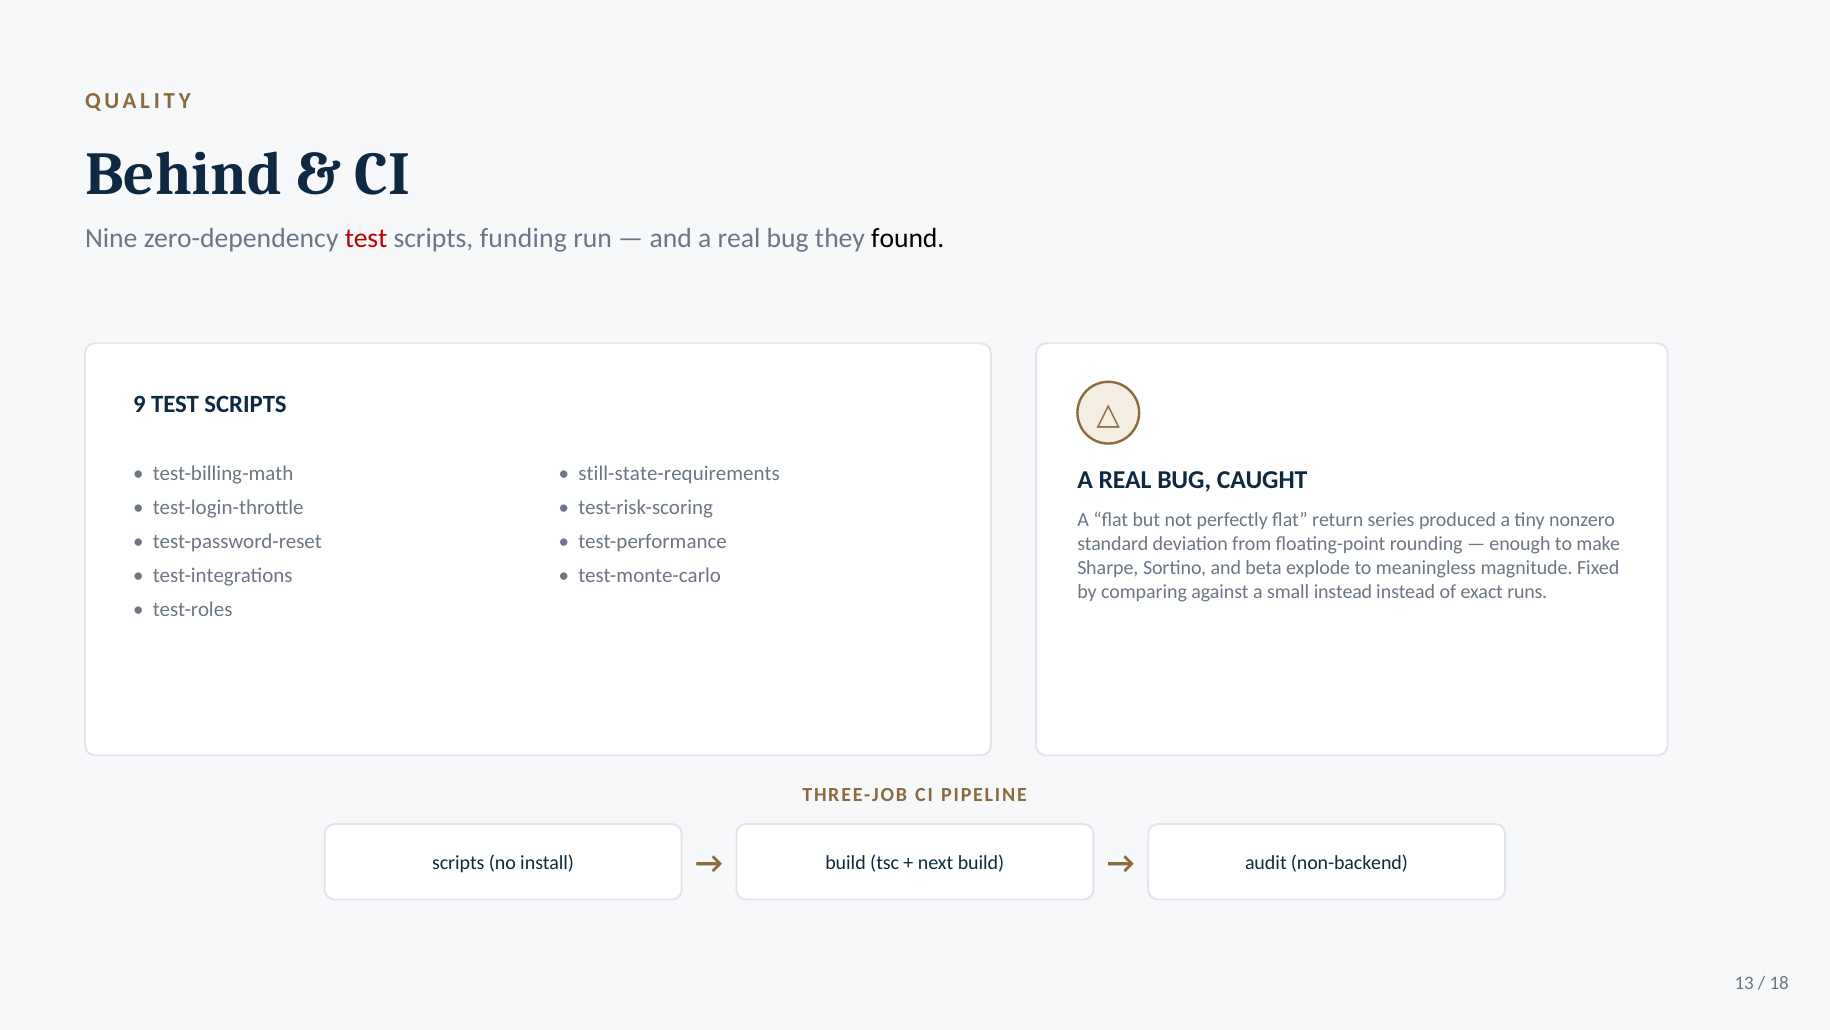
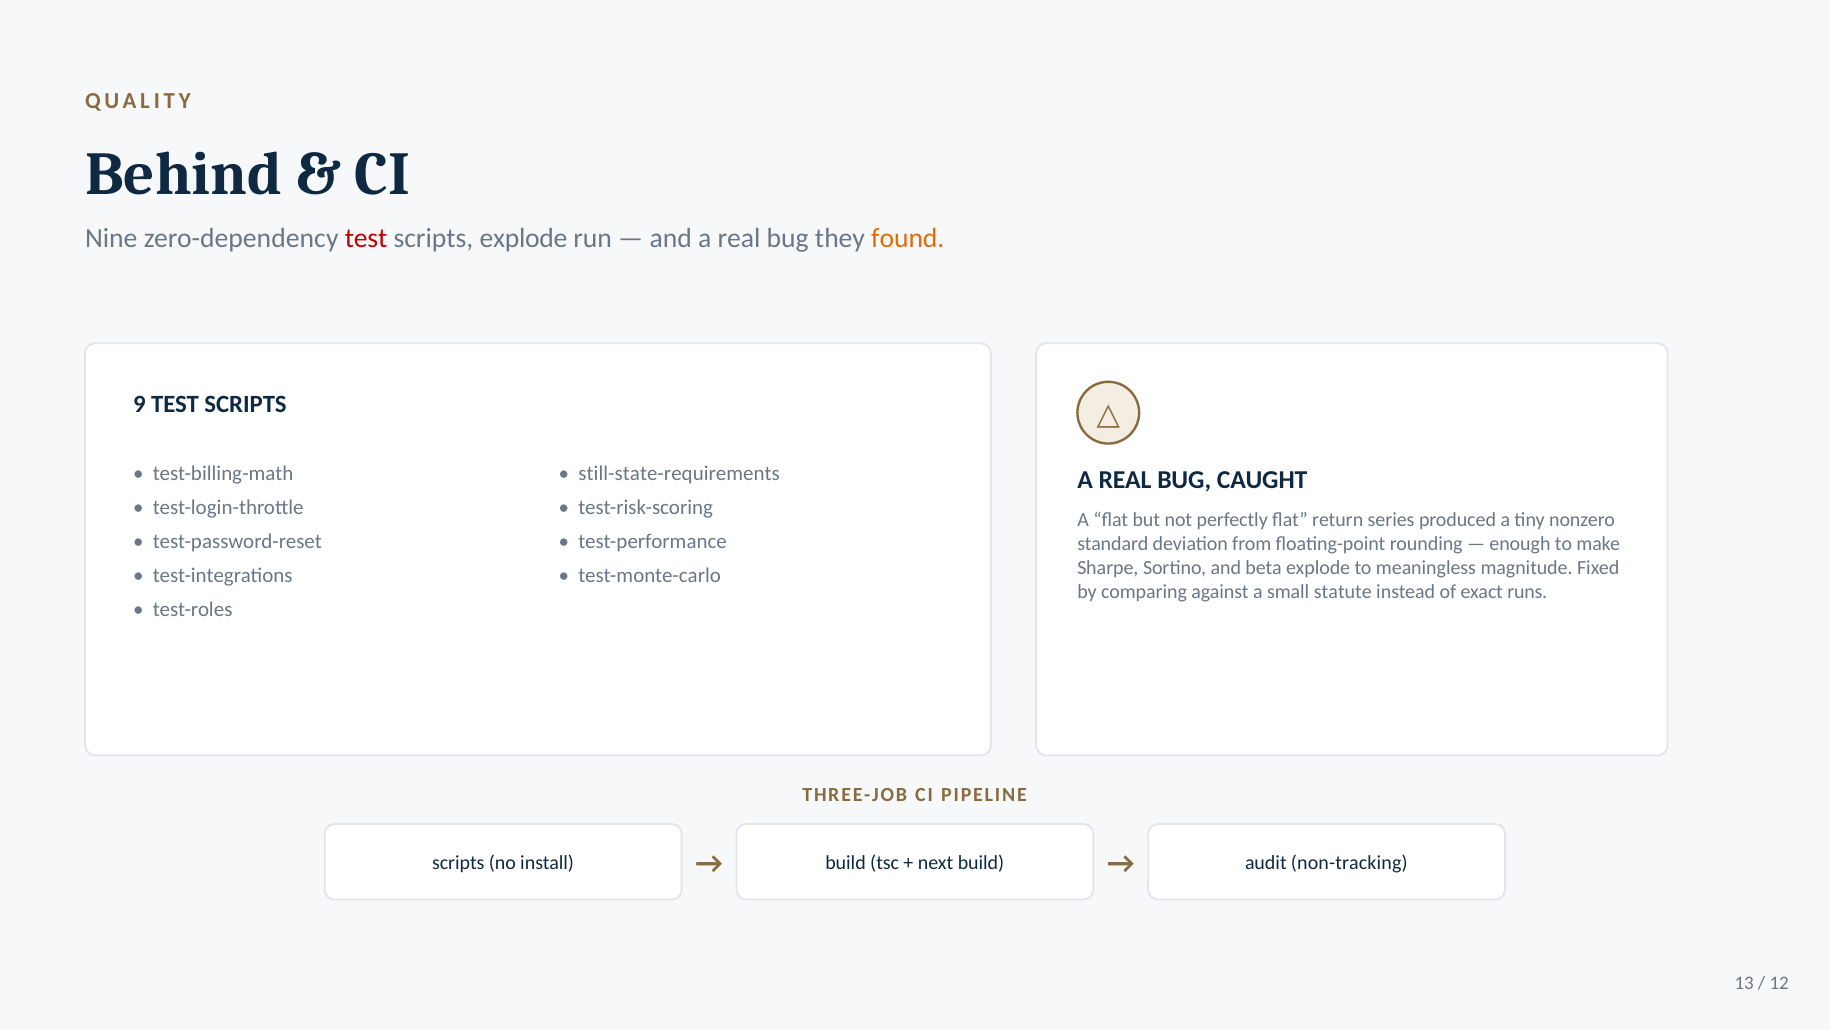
scripts funding: funding -> explode (524, 238)
found colour: black -> orange (908, 238)
small instead: instead -> statute (1343, 592)
non-backend: non-backend -> non-tracking (1349, 863)
18: 18 -> 12 (1779, 983)
